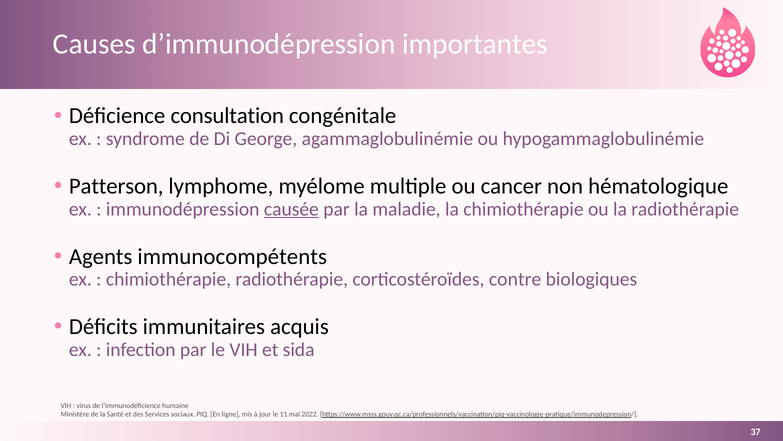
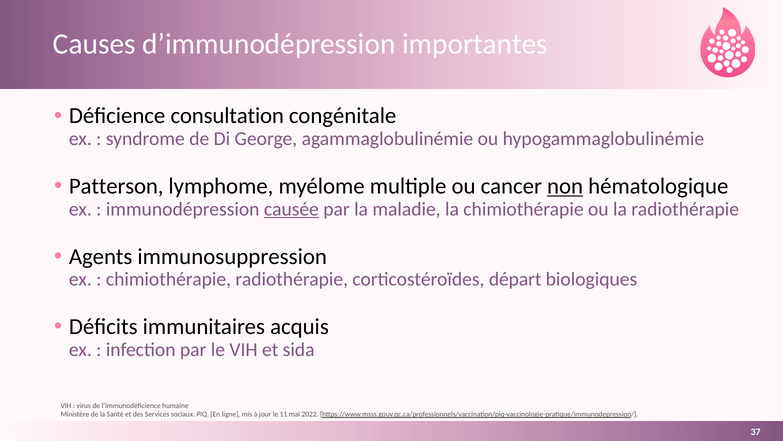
non underline: none -> present (565, 186)
immunocompétents: immunocompétents -> immunosuppression (232, 256)
contre: contre -> départ (515, 279)
